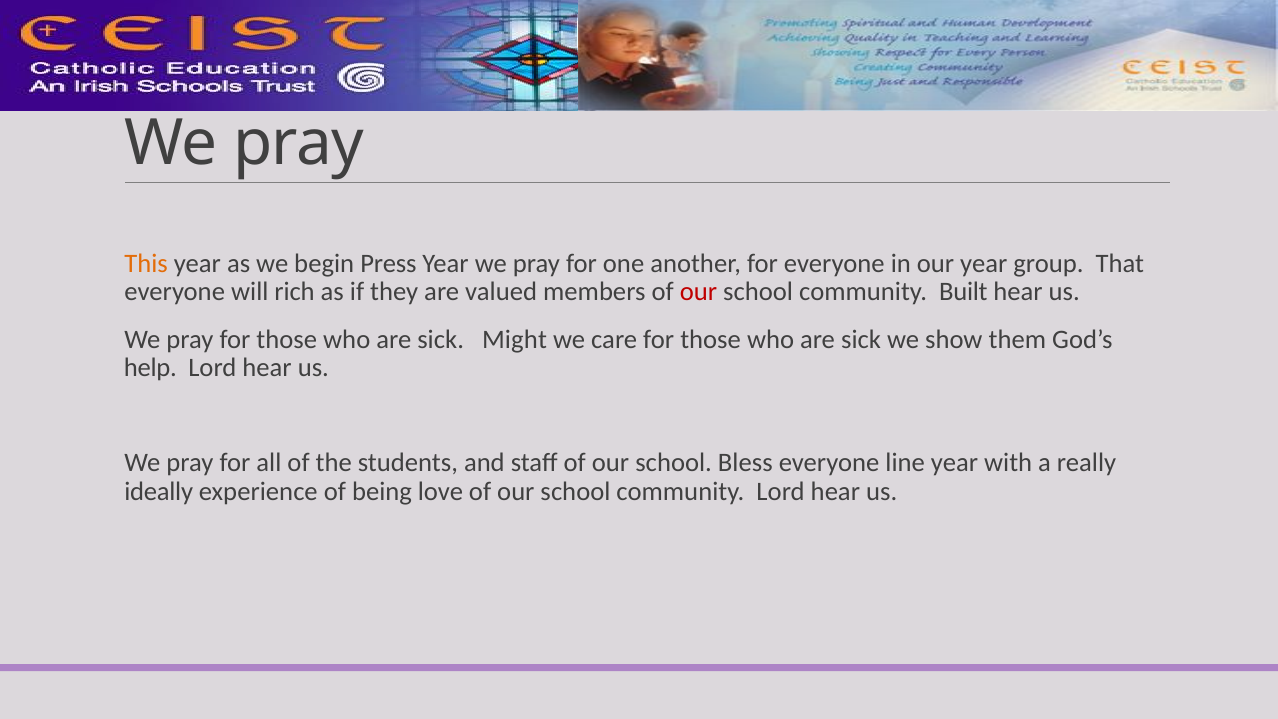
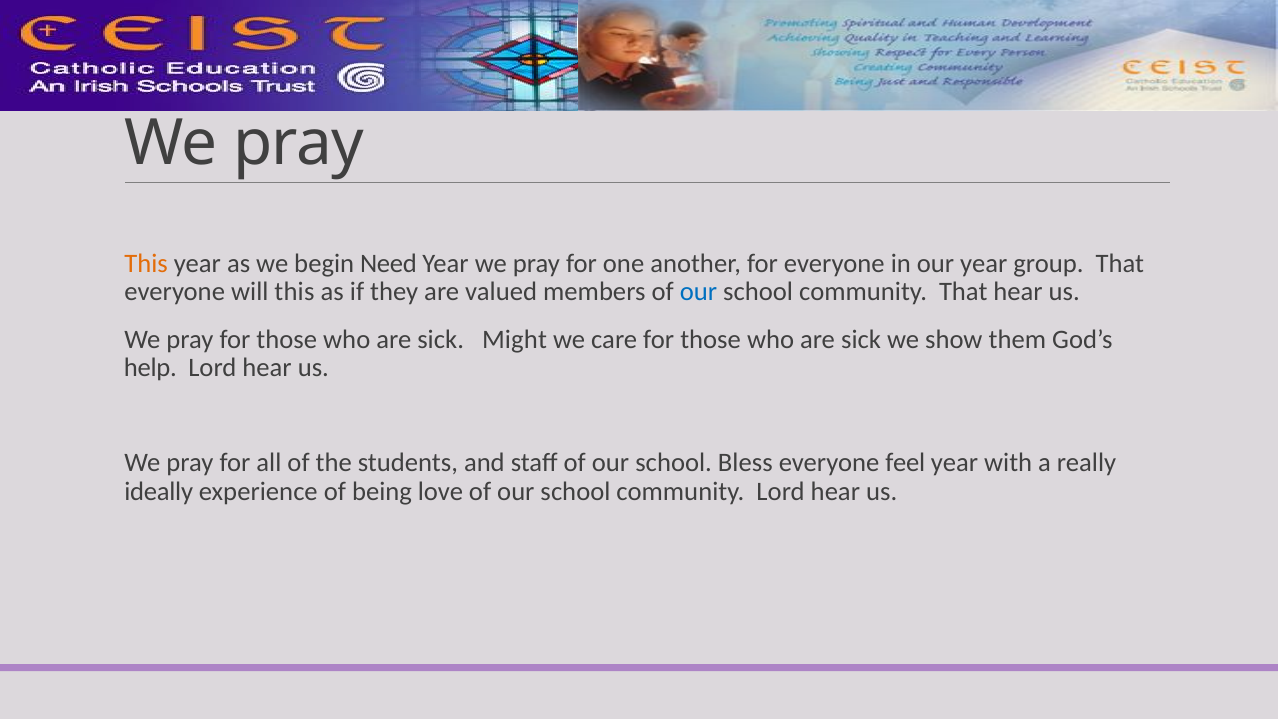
Press: Press -> Need (388, 263)
will rich: rich -> this (294, 292)
our colour: red -> blue (698, 292)
community Built: Built -> That (963, 292)
line: line -> feel (905, 463)
